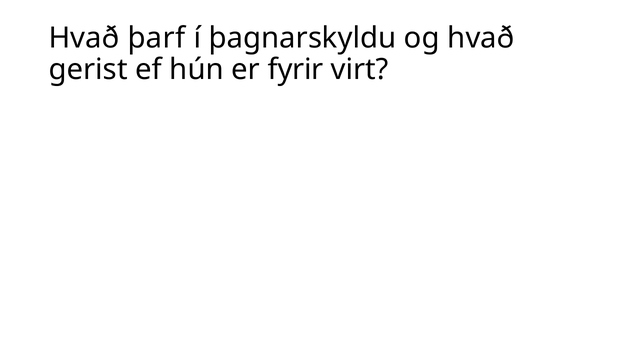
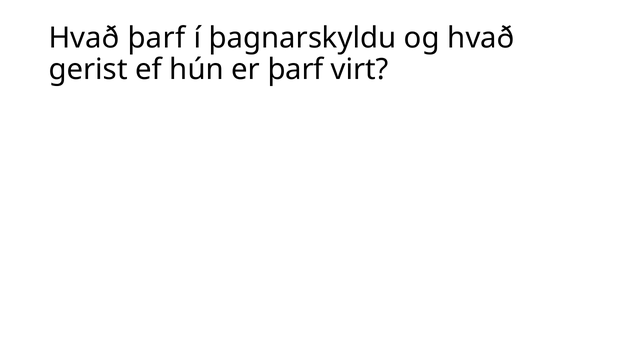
er fyrir: fyrir -> þarf (296, 70)
